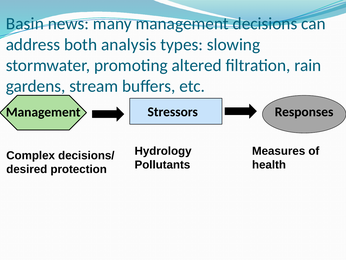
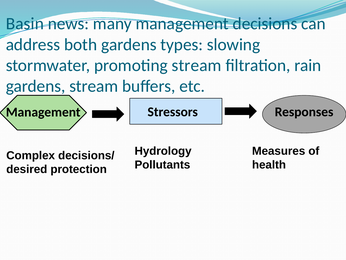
both analysis: analysis -> gardens (129, 44)
promoting altered: altered -> stream (197, 65)
